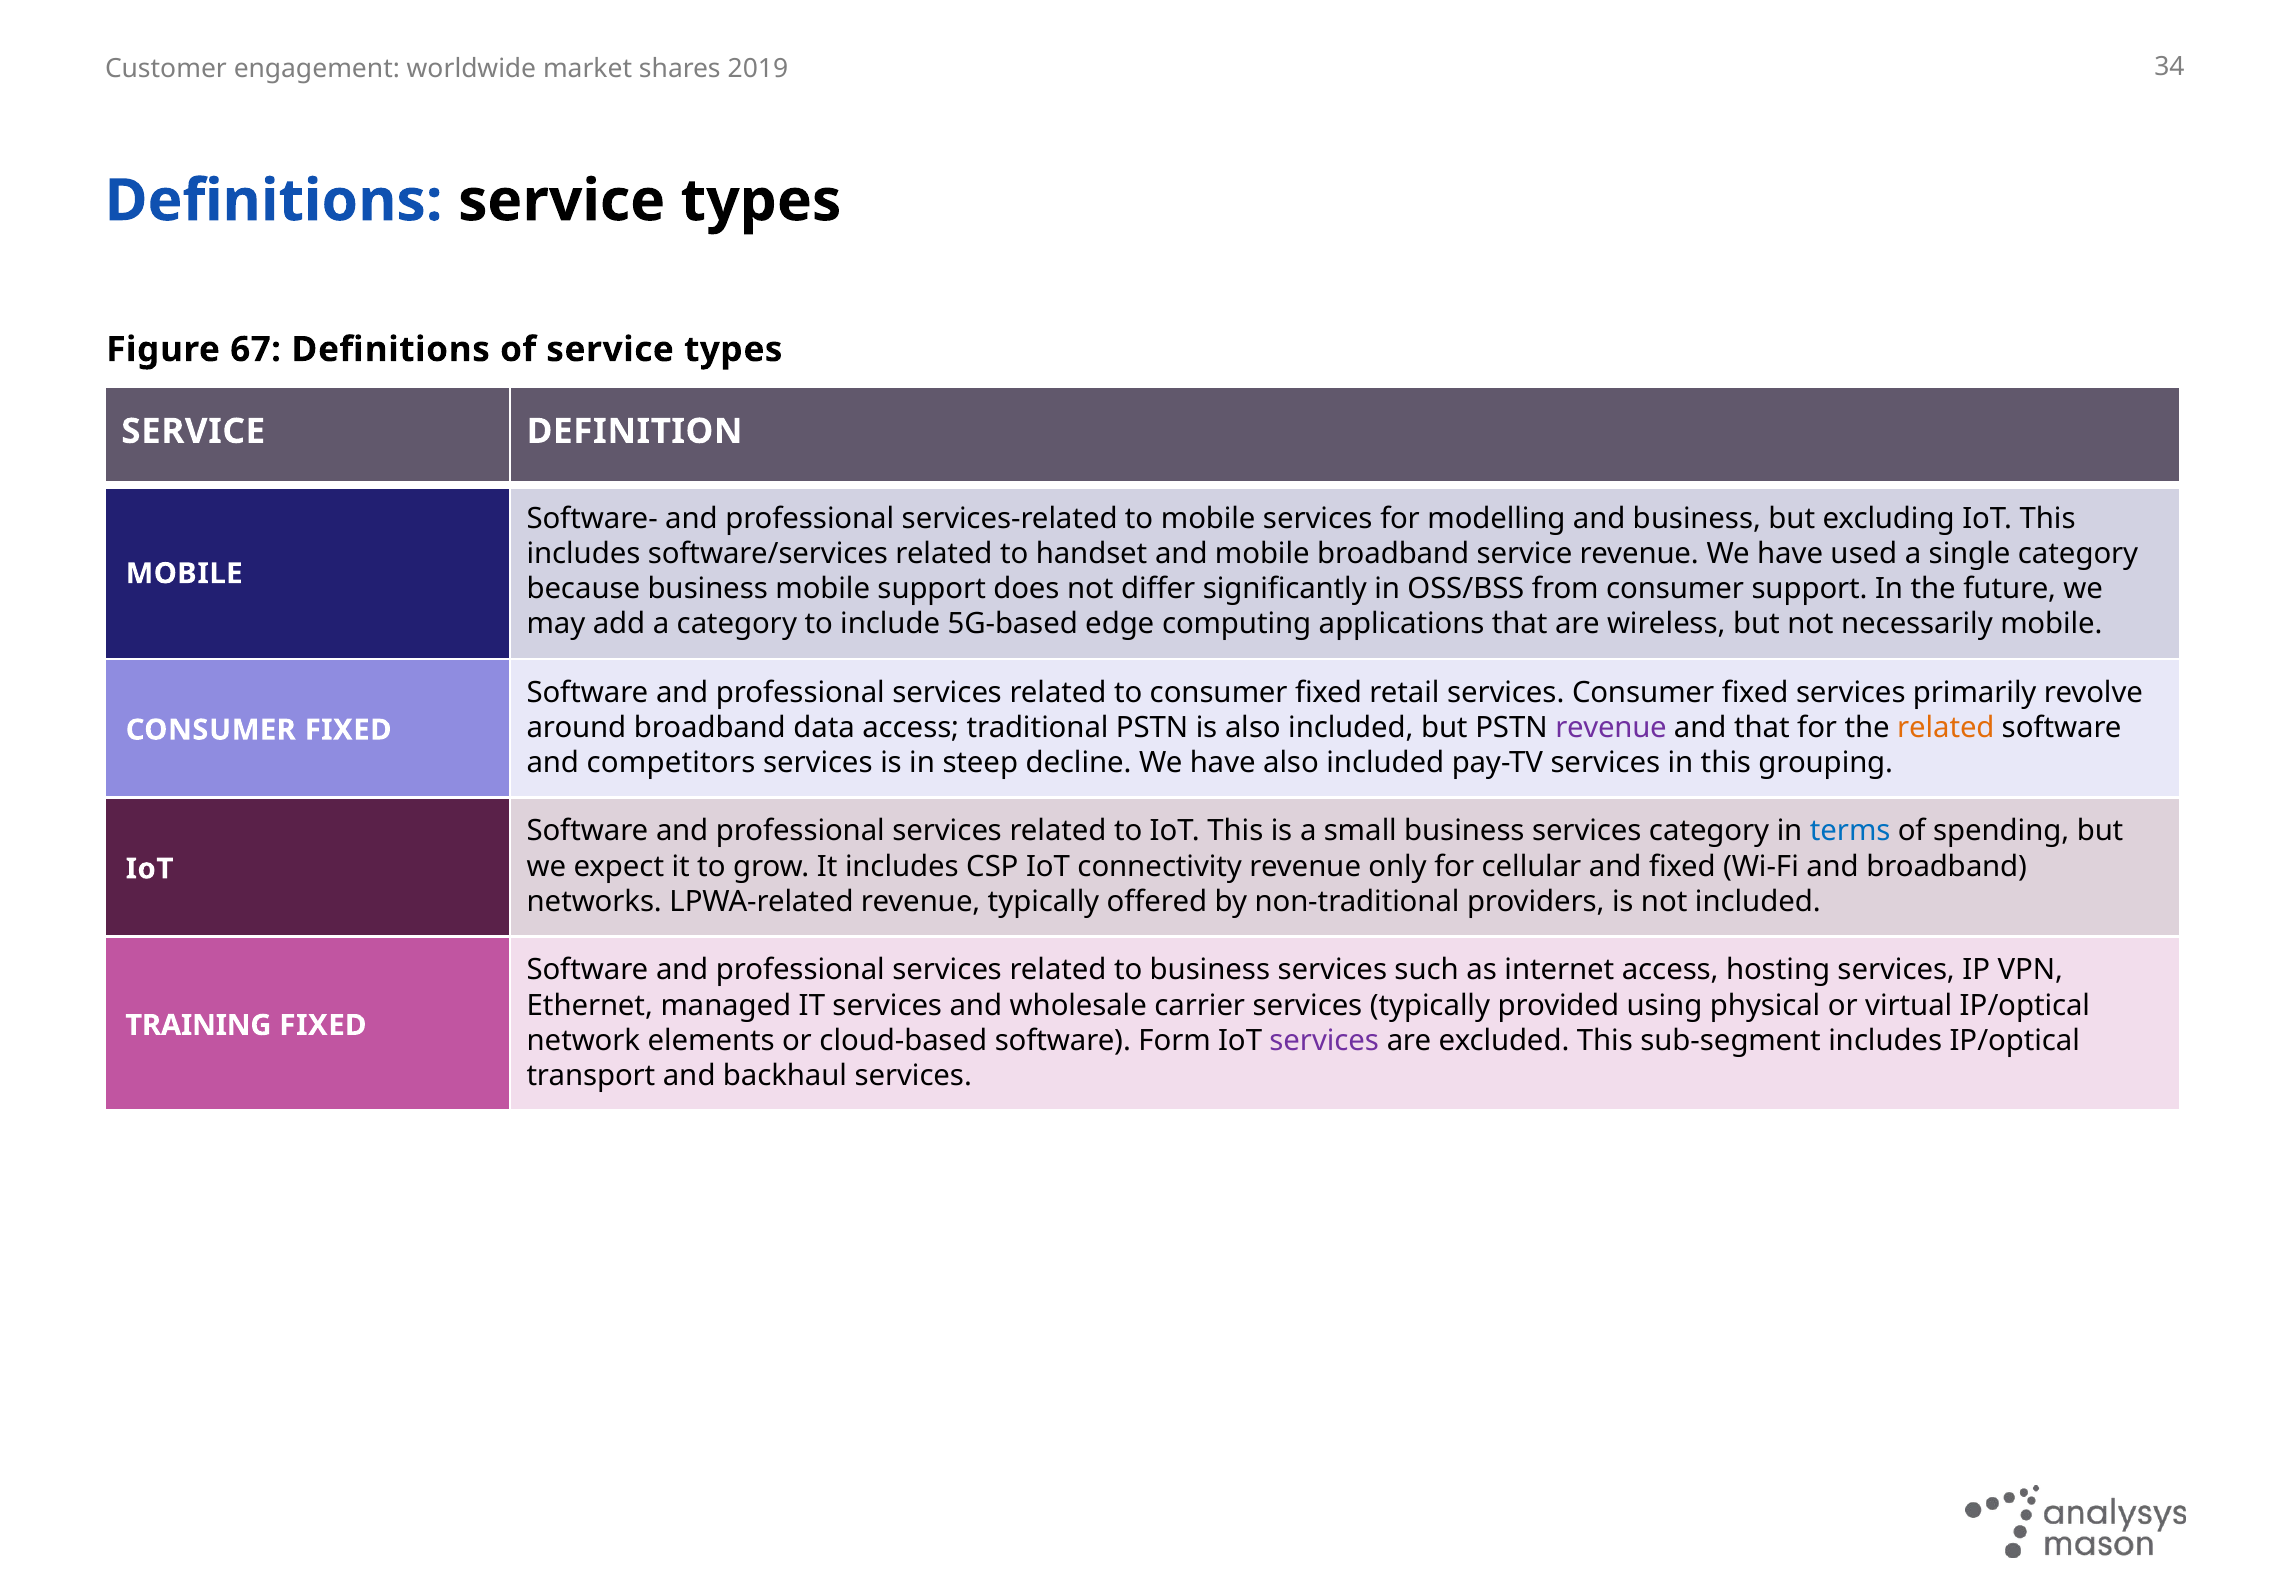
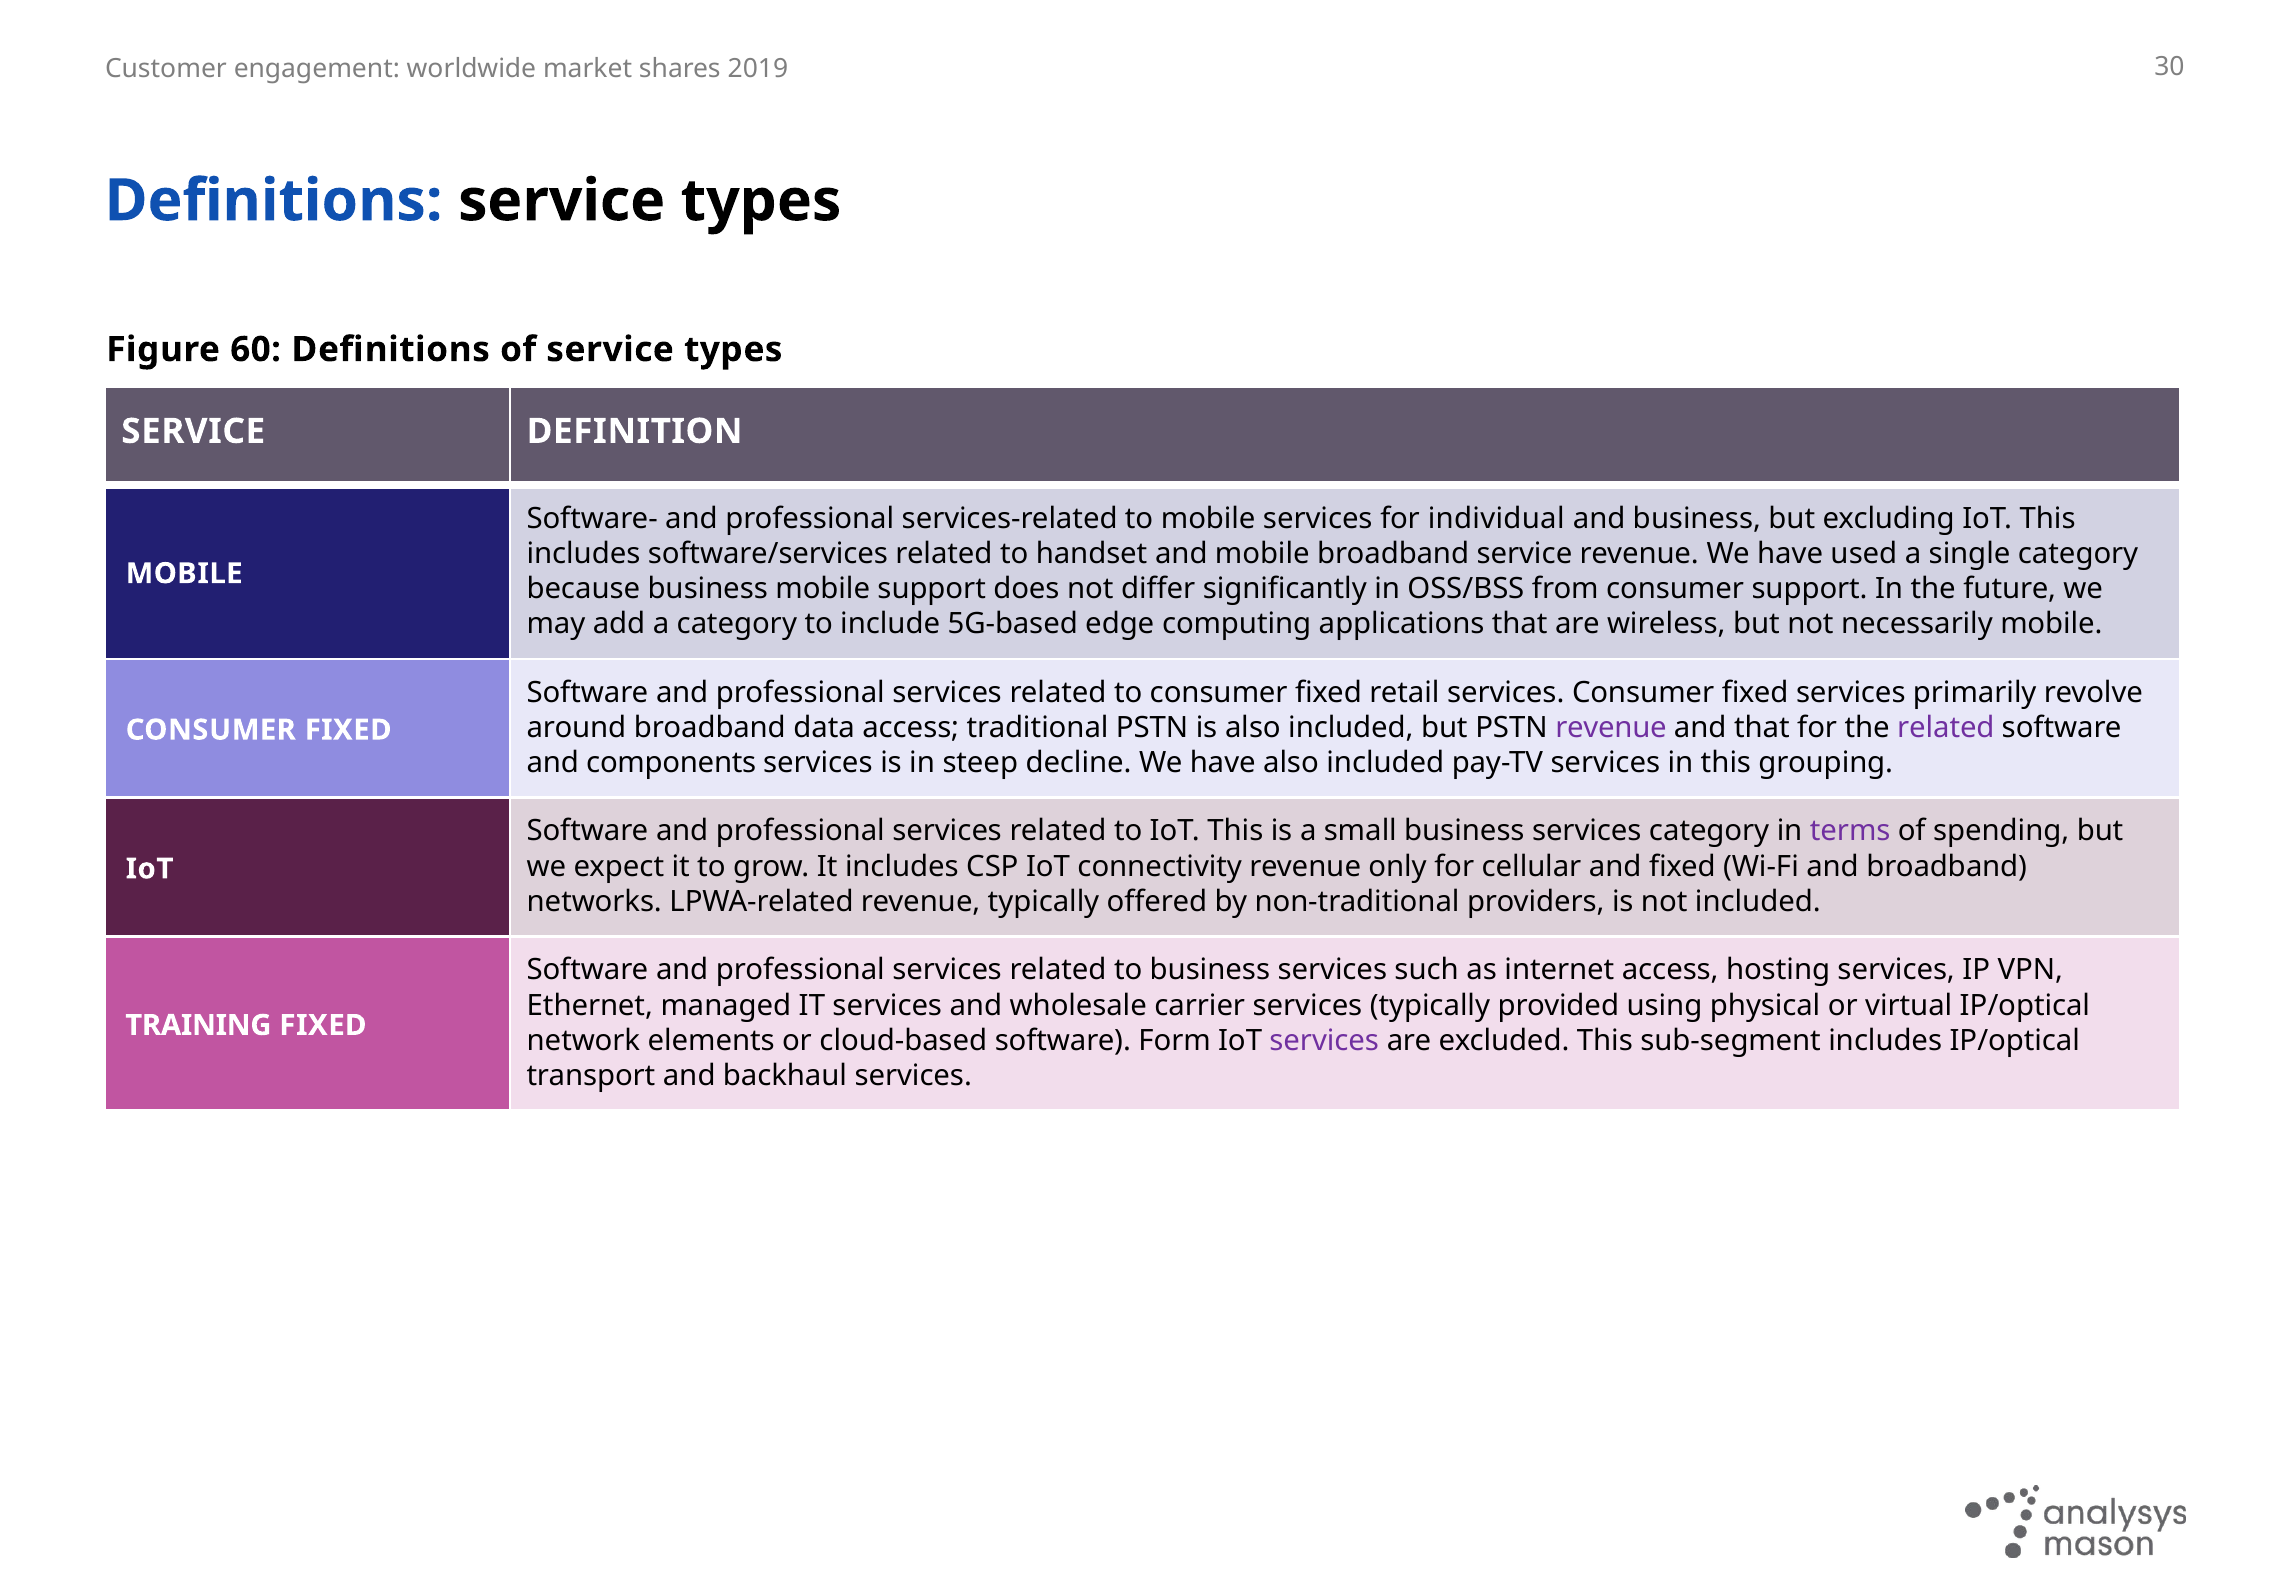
34: 34 -> 30 (2170, 67)
67: 67 -> 60 (256, 350)
modelling: modelling -> individual (1496, 519)
related colour: orange -> purple (1946, 728)
competitors: competitors -> components (671, 763)
terms colour: blue -> purple (1850, 832)
